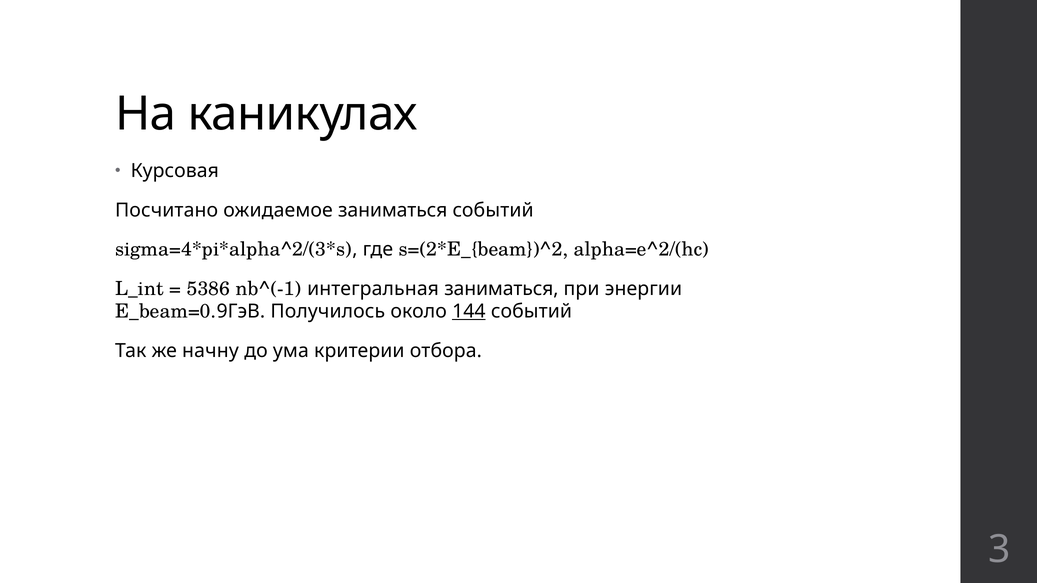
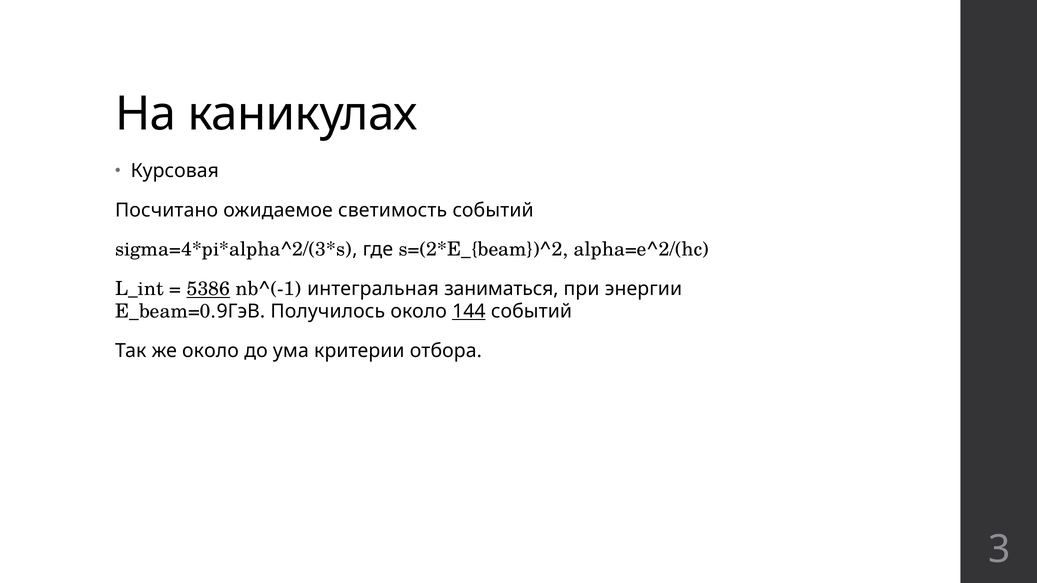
ожидаемое заниматься: заниматься -> светимость (393, 210)
5386 underline: none -> present (208, 289)
же начну: начну -> около (210, 351)
